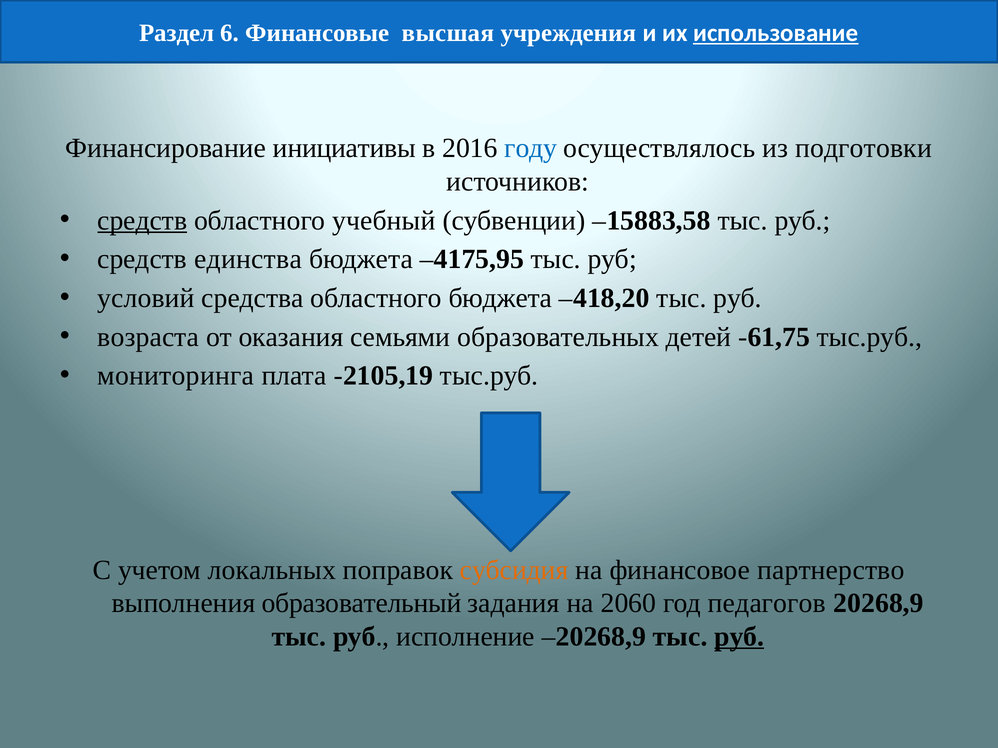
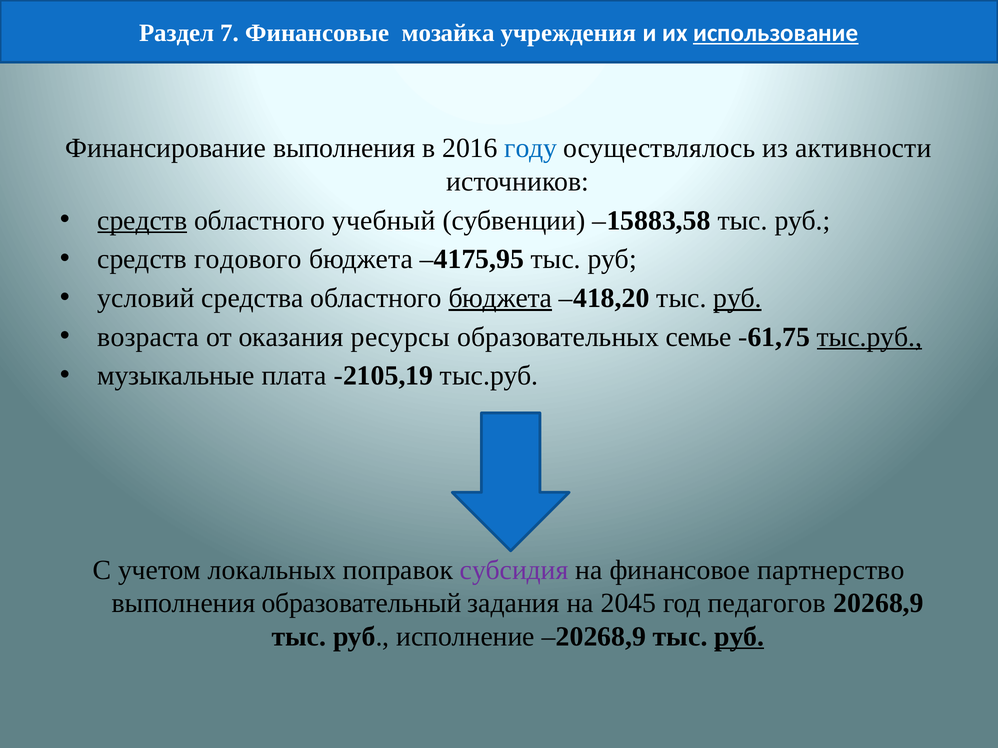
6: 6 -> 7 (230, 33)
высшая: высшая -> мозайка (448, 33)
Финансирование инициативы: инициативы -> выполнения (344, 148)
подготовки: подготовки -> активности (863, 148)
единства: единства -> годового (248, 259)
бюджета underline: none -> present (500, 298)
руб underline: none -> present (738, 298)
семьями: семьями -> ресурсы (400, 337)
детей: детей -> семье (699, 337)
тыс.руб underline: none -> present (870, 337)
мониторинга: мониторинга -> музыкальные (176, 376)
субсидия colour: orange -> purple (514, 570)
2060: 2060 -> 2045 (628, 604)
